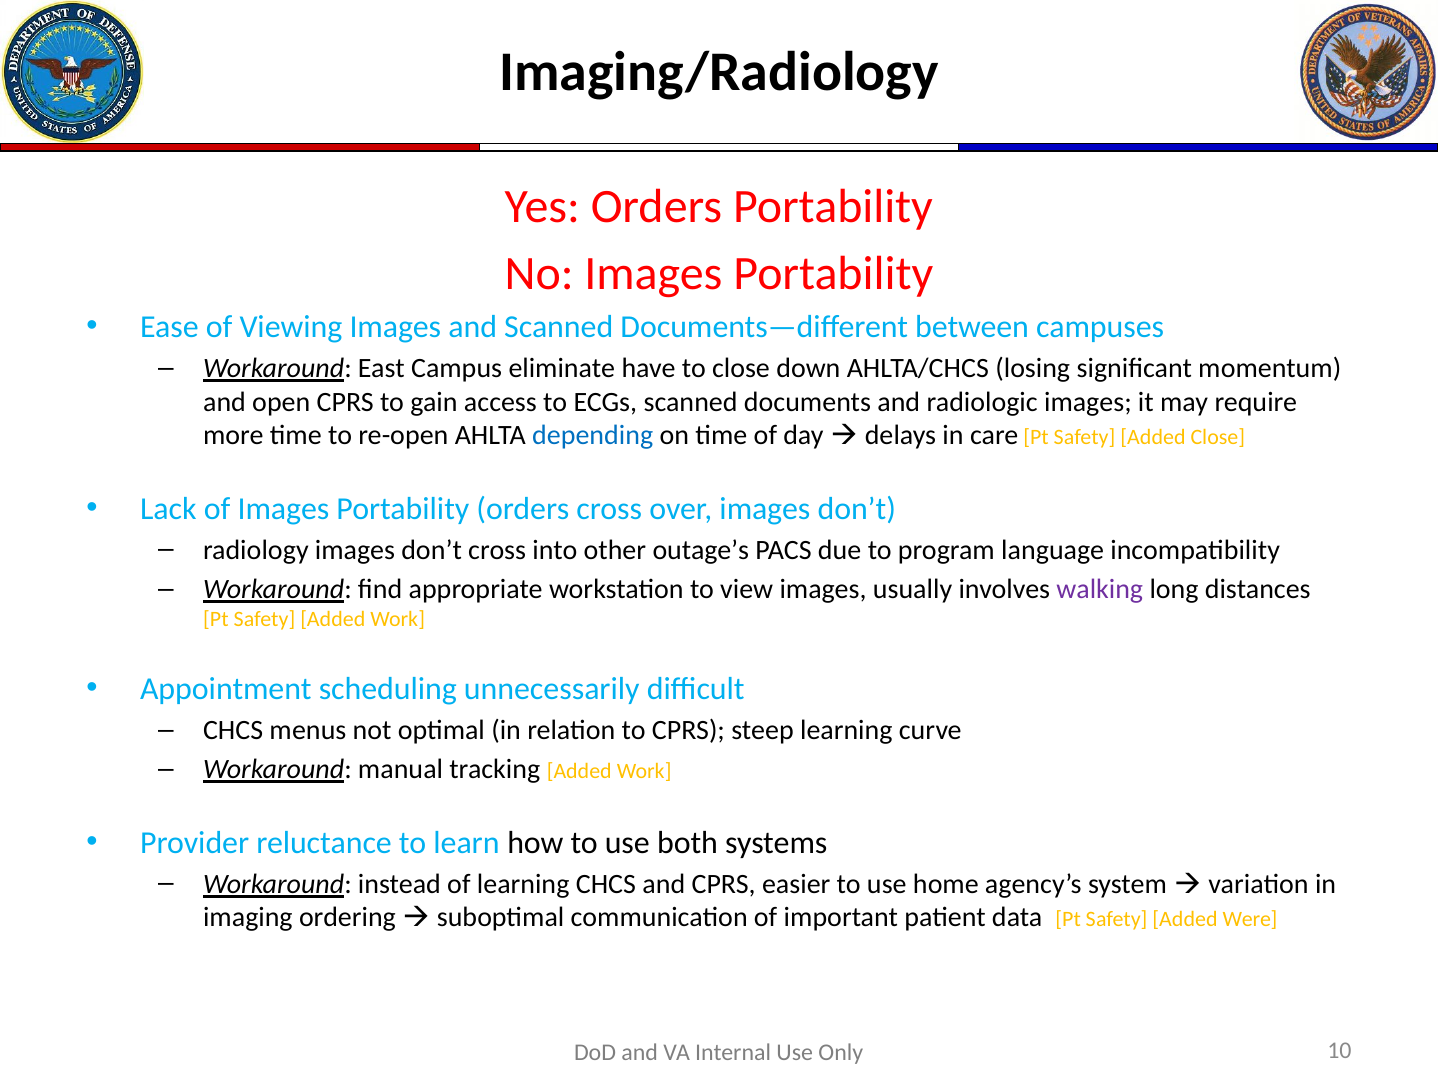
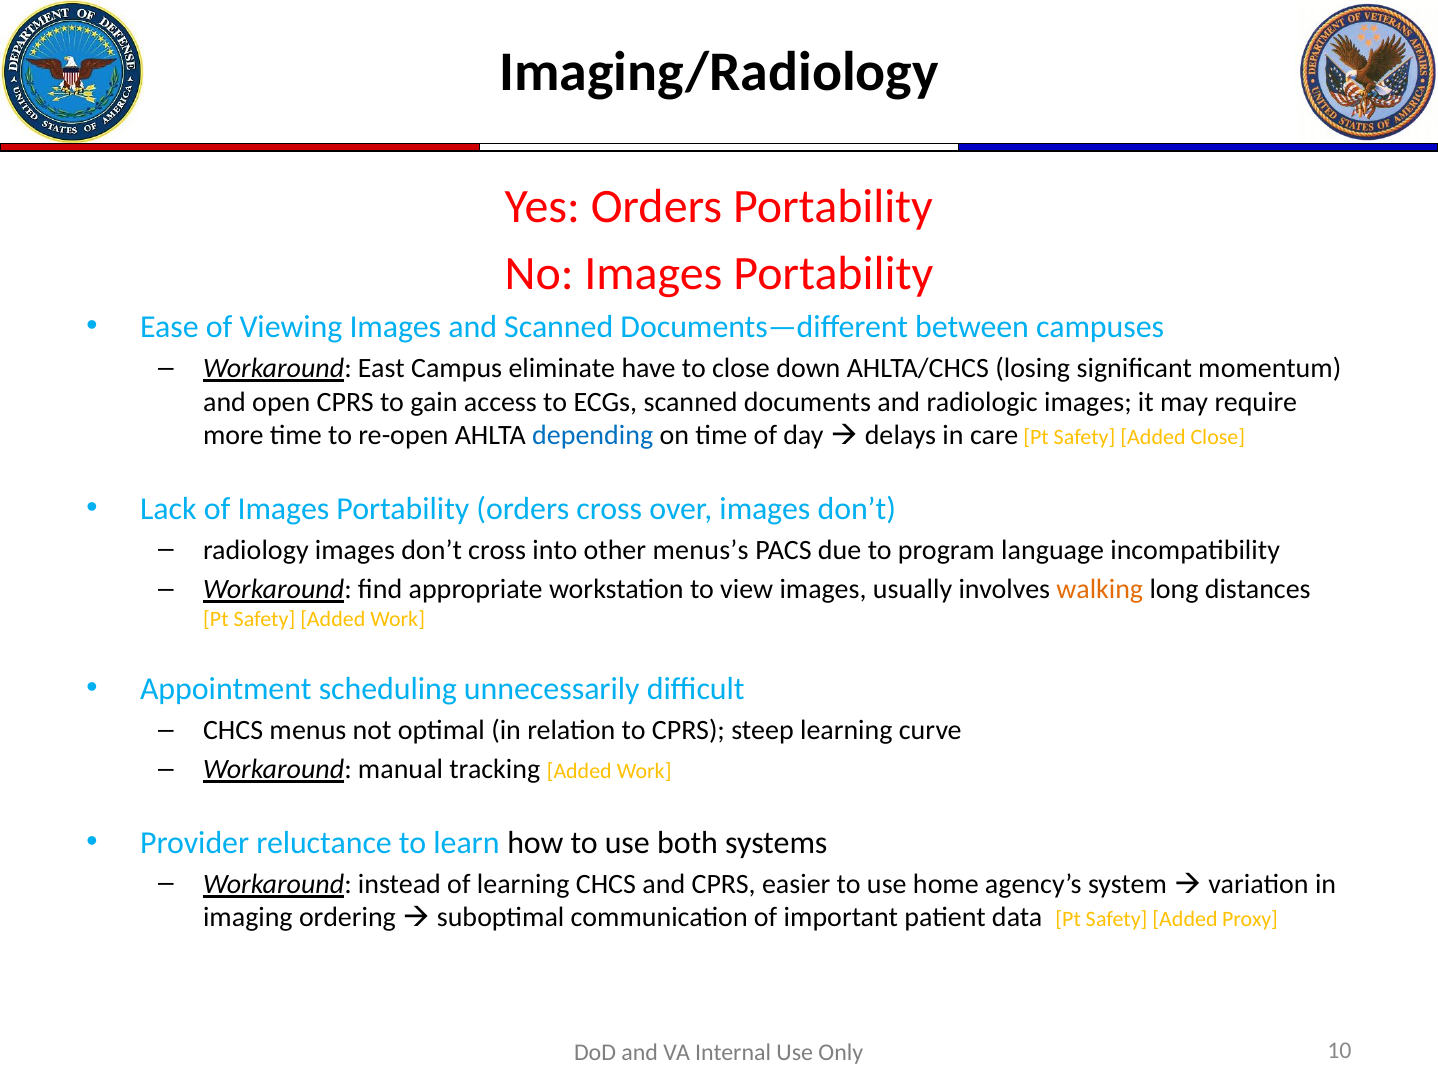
outage’s: outage’s -> menus’s (701, 550)
walking colour: purple -> orange (1100, 590)
Were: Were -> Proxy (1250, 920)
